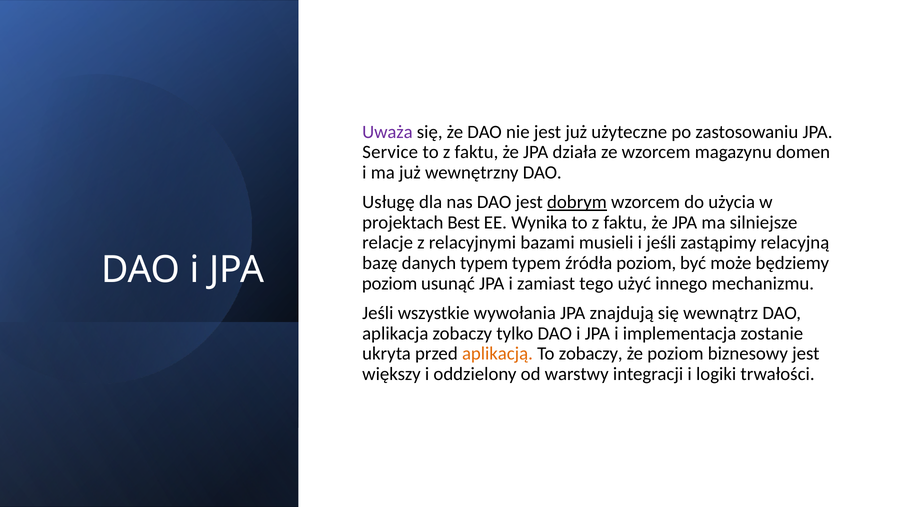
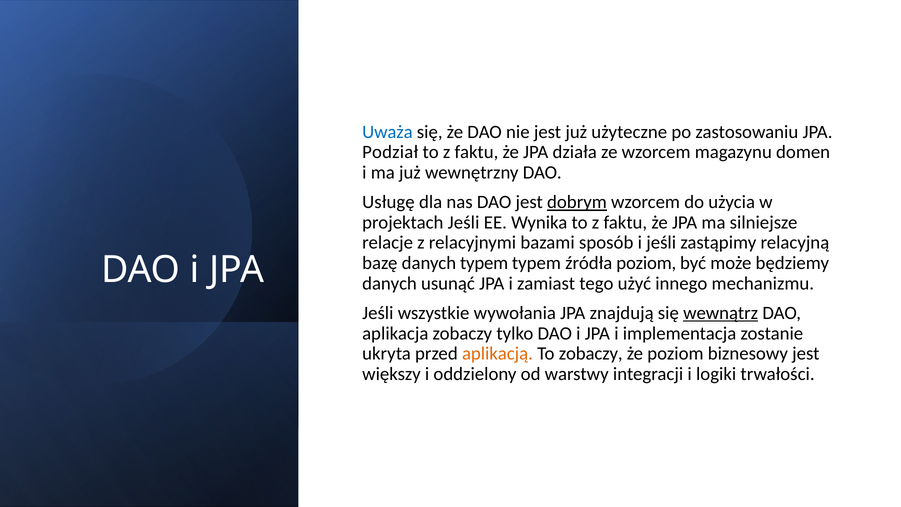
Uważa colour: purple -> blue (387, 132)
Service: Service -> Podział (390, 152)
projektach Best: Best -> Jeśli (464, 222)
musieli: musieli -> sposób (606, 243)
poziom: poziom -> danych (390, 283)
wewnątrz underline: none -> present (721, 313)
